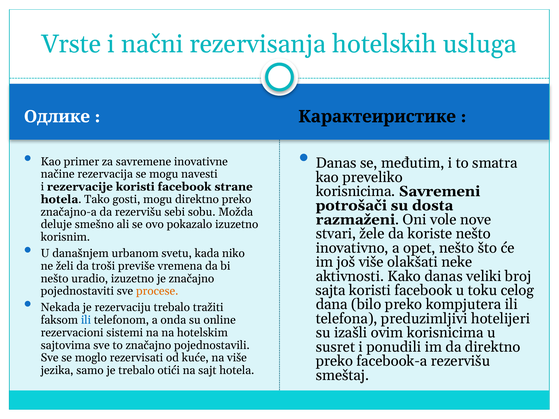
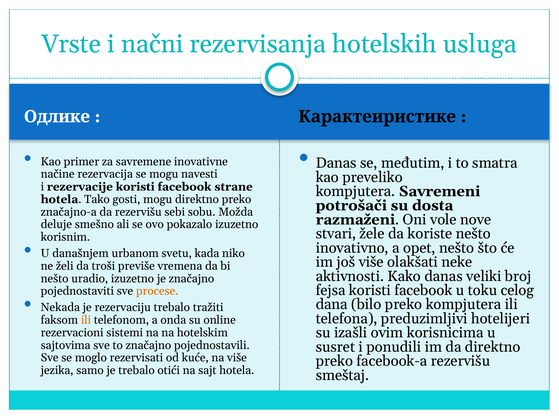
korisnicima: korisnicima -> kompjutera (355, 191)
sajta: sajta -> fejsa (331, 290)
ili colour: blue -> orange (86, 320)
